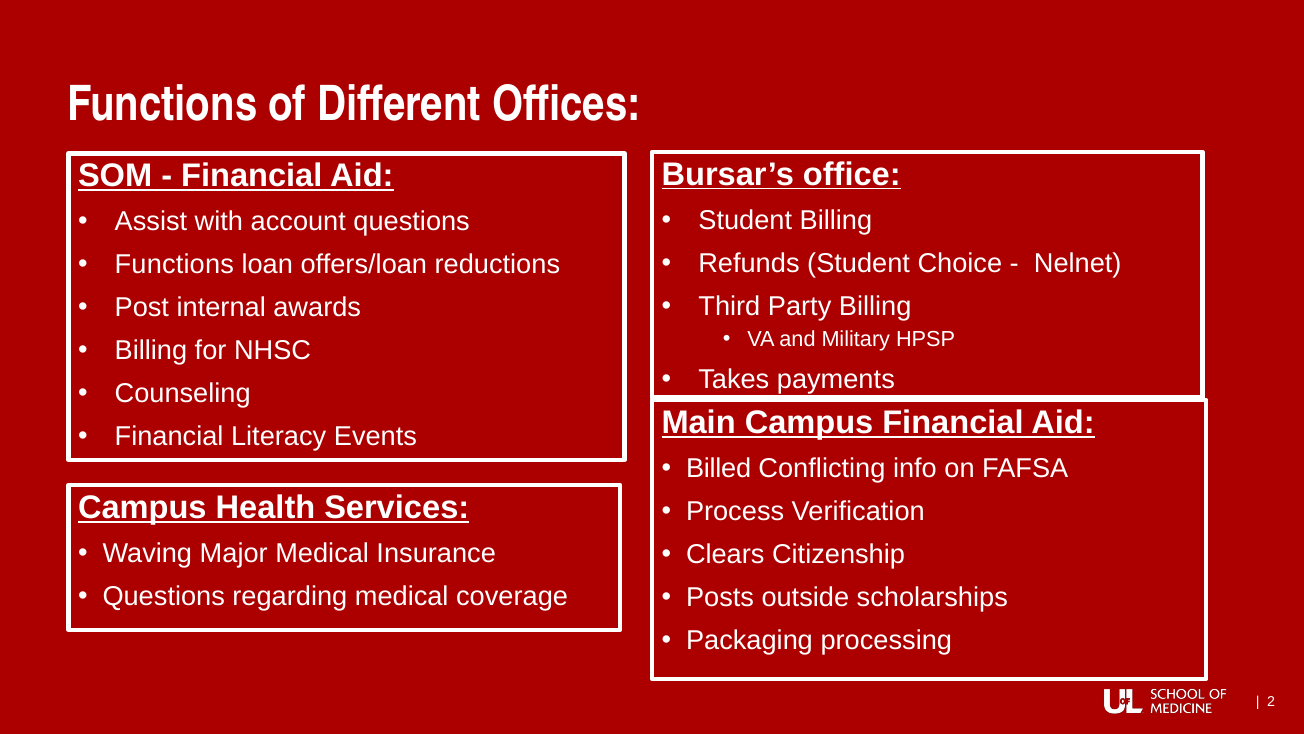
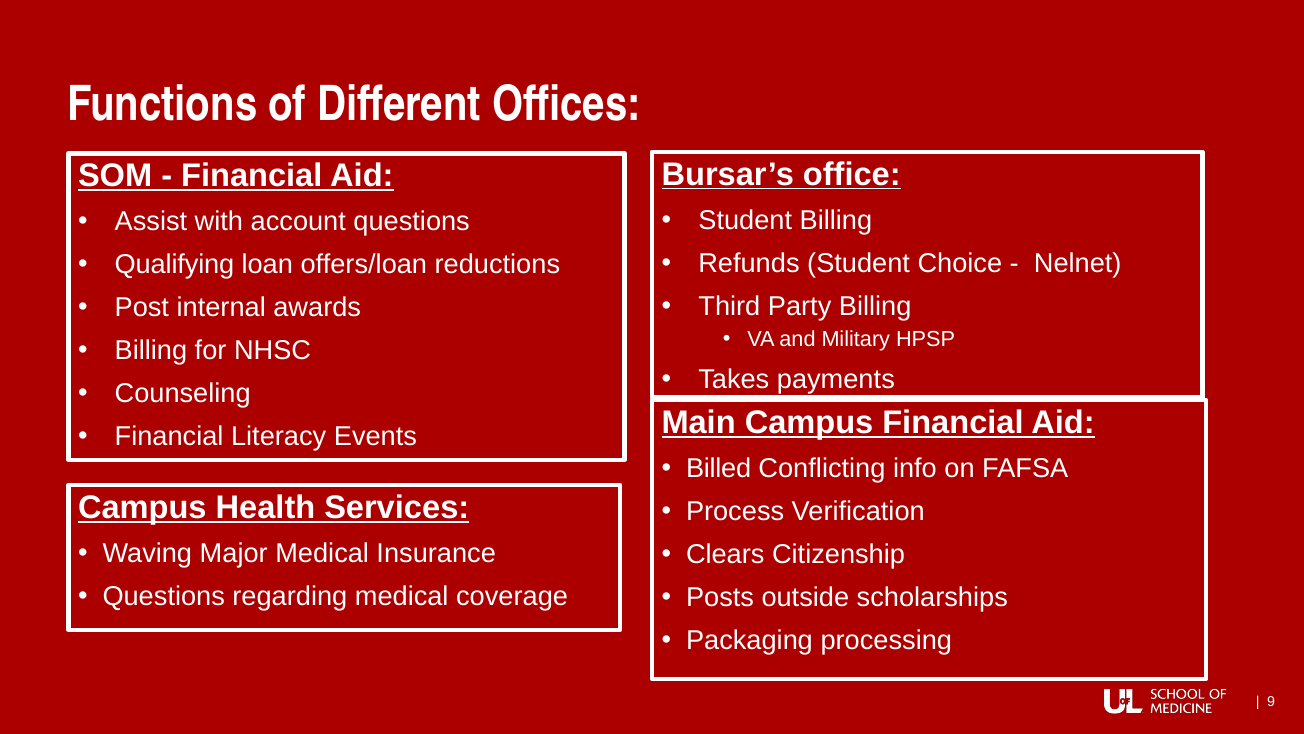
Functions: Functions -> Qualifying (174, 265)
2: 2 -> 9 (1271, 701)
